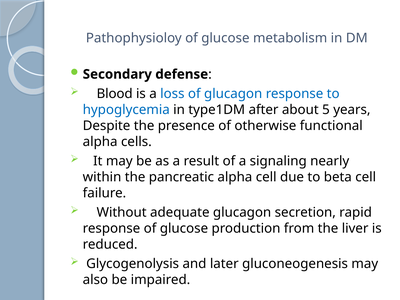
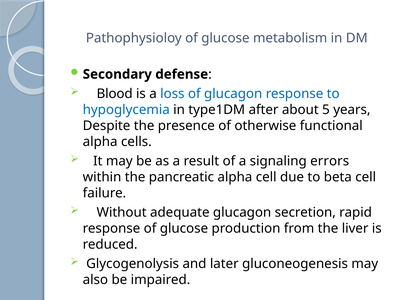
nearly: nearly -> errors (330, 161)
